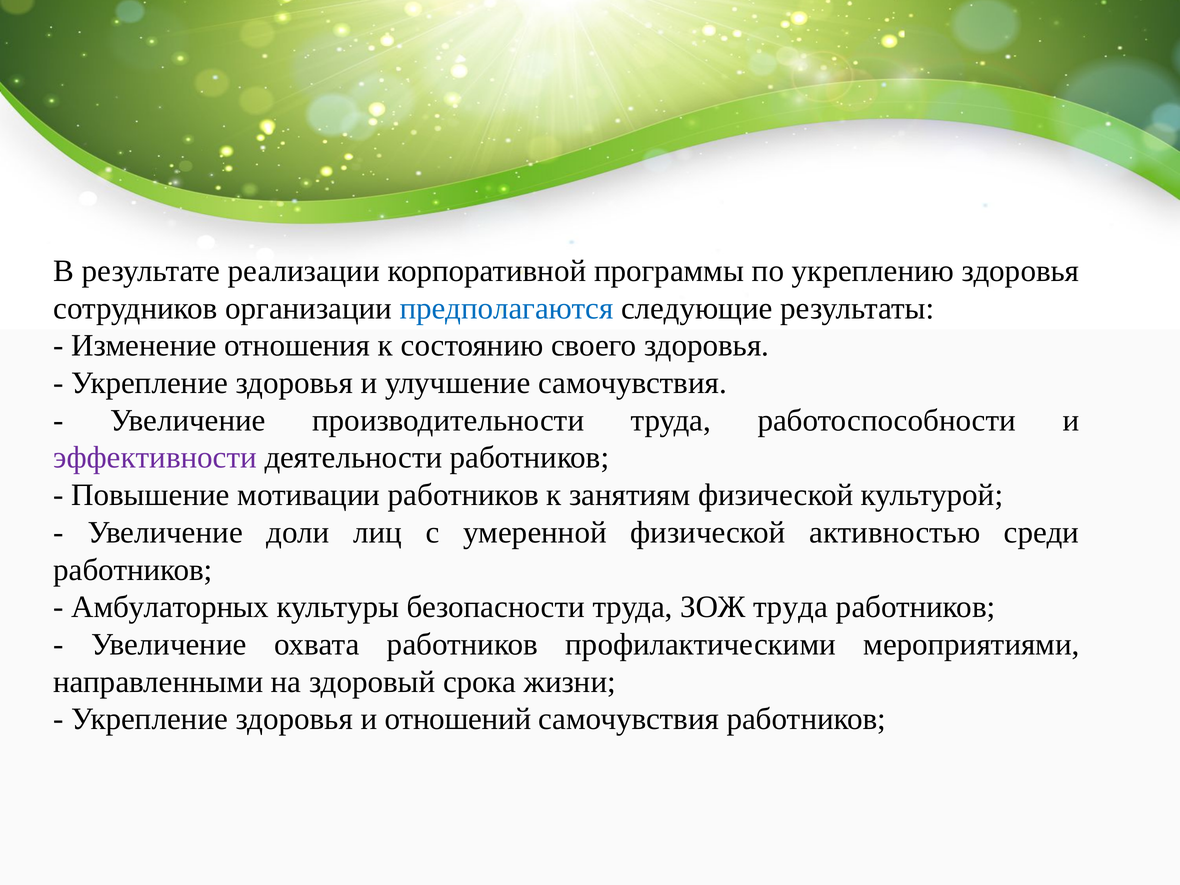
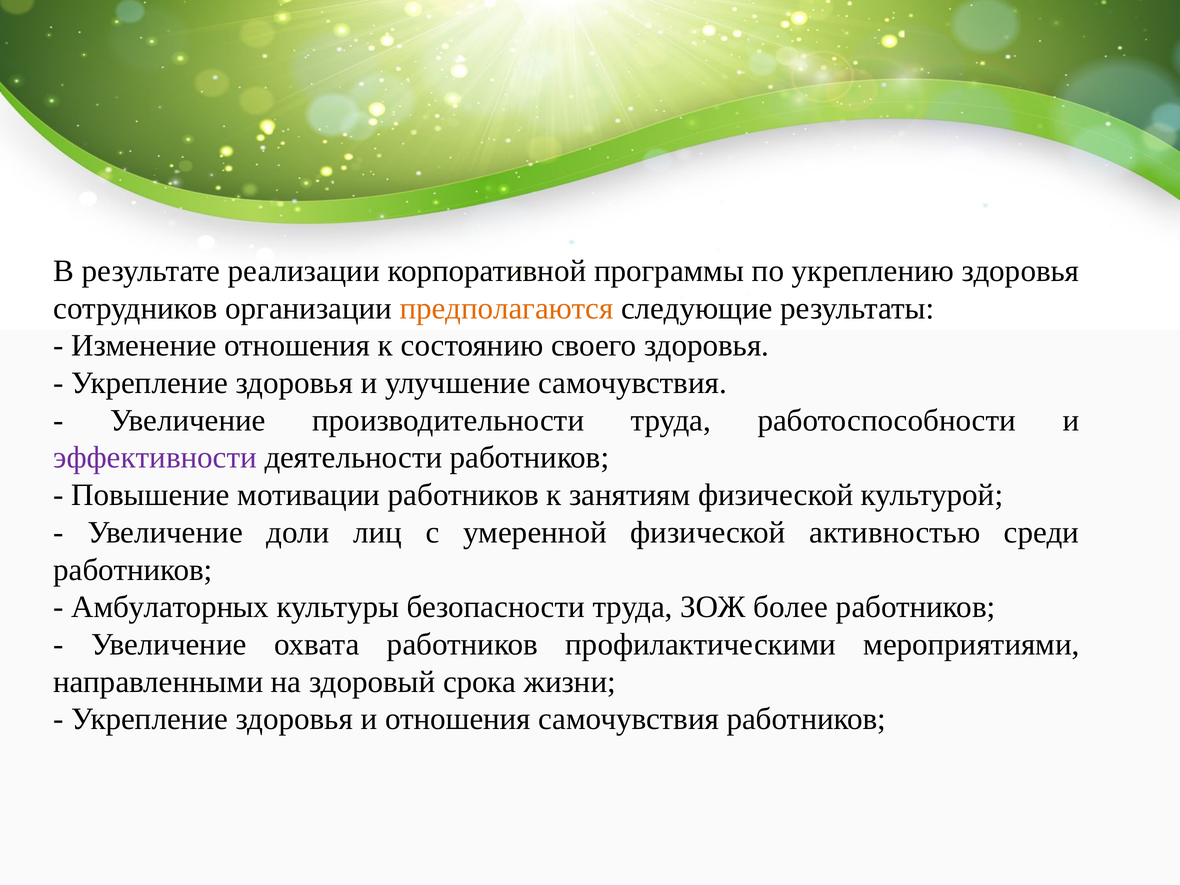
предполагаются colour: blue -> orange (507, 308)
ЗОЖ труда: труда -> более (791, 607)
и отношений: отношений -> отношения (458, 719)
